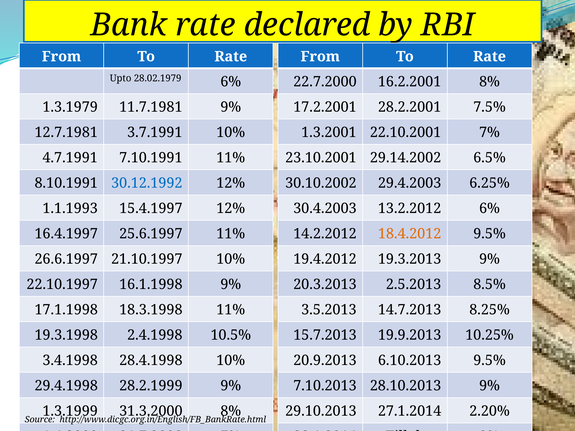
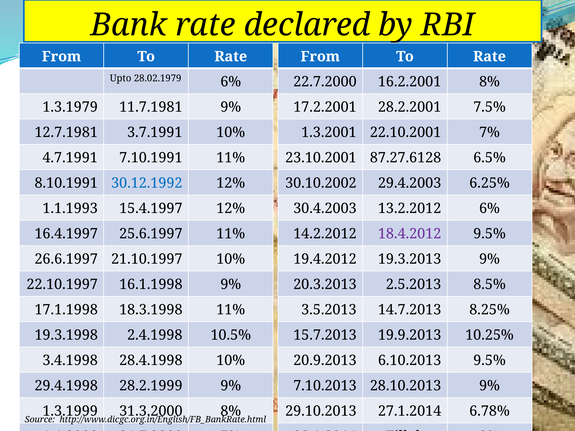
29.14.2002: 29.14.2002 -> 87.27.6128 (406, 158)
18.4.2012 colour: orange -> purple (410, 234)
2.20%: 2.20% -> 6.78% (490, 411)
